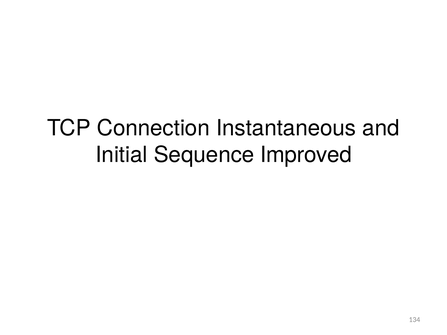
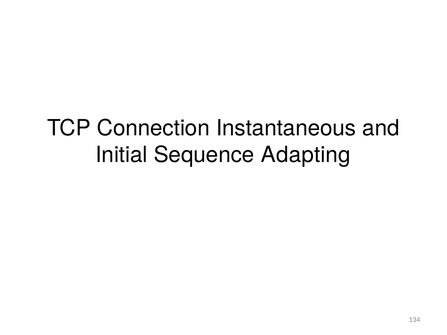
Improved: Improved -> Adapting (306, 155)
